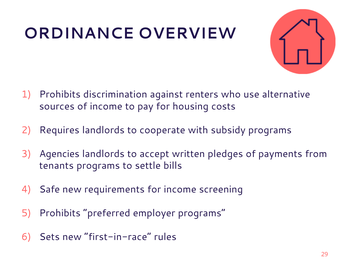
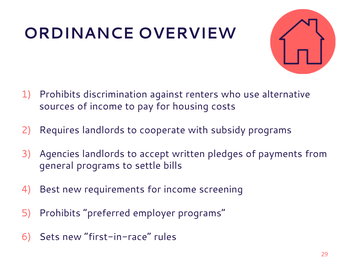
tenants: tenants -> general (56, 166)
Safe: Safe -> Best (50, 189)
